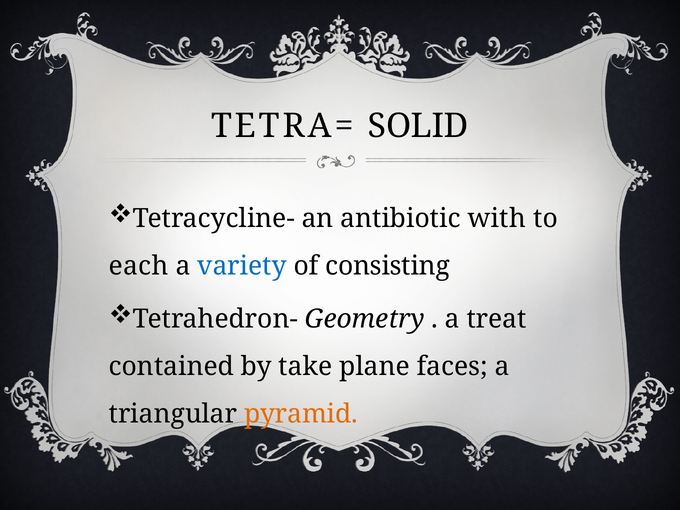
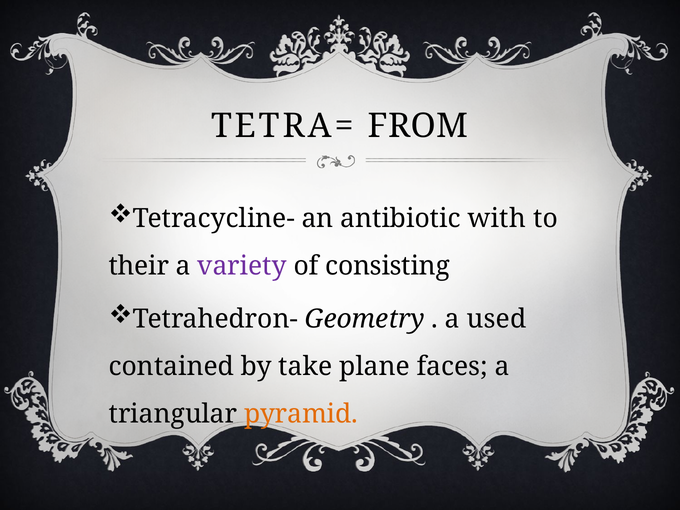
SOLID: SOLID -> FROM (418, 126)
each: each -> their (139, 266)
variety colour: blue -> purple (242, 266)
treat: treat -> used (496, 319)
